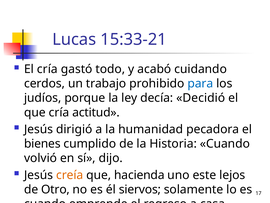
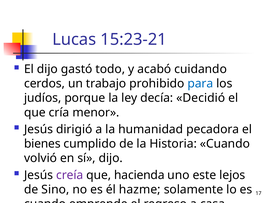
15:33-21: 15:33-21 -> 15:23-21 (134, 39)
El cría: cría -> dijo (47, 69)
actitud: actitud -> menor (96, 112)
creía colour: orange -> purple (70, 175)
Otro: Otro -> Sino (55, 189)
siervos: siervos -> hazme (140, 189)
